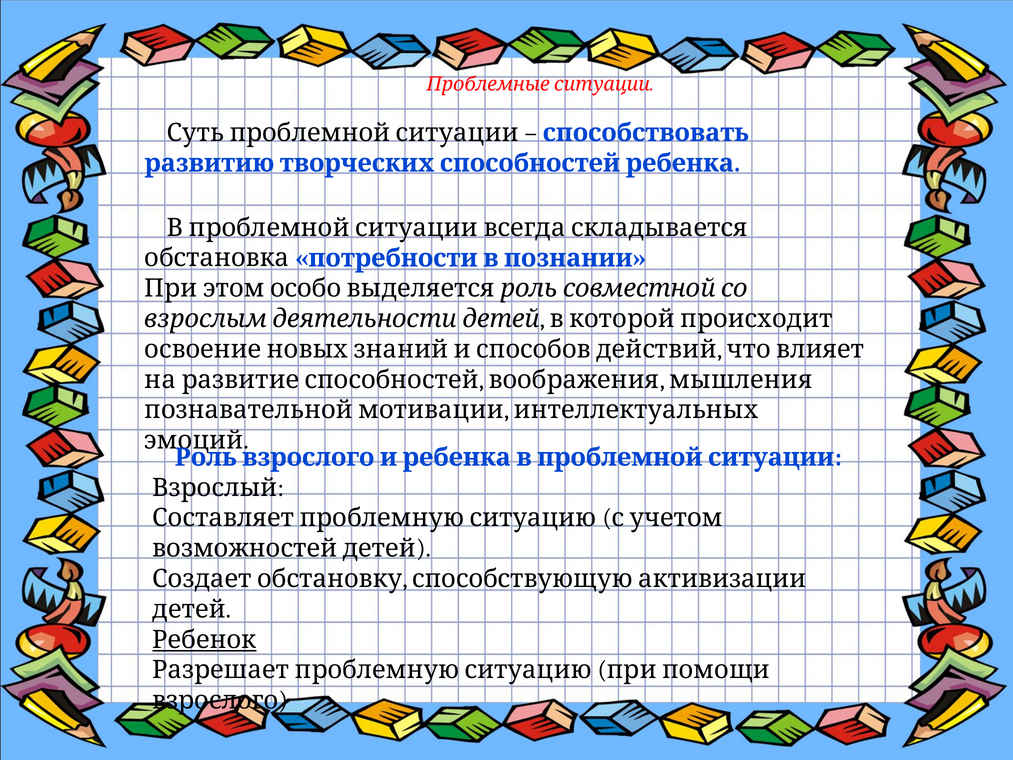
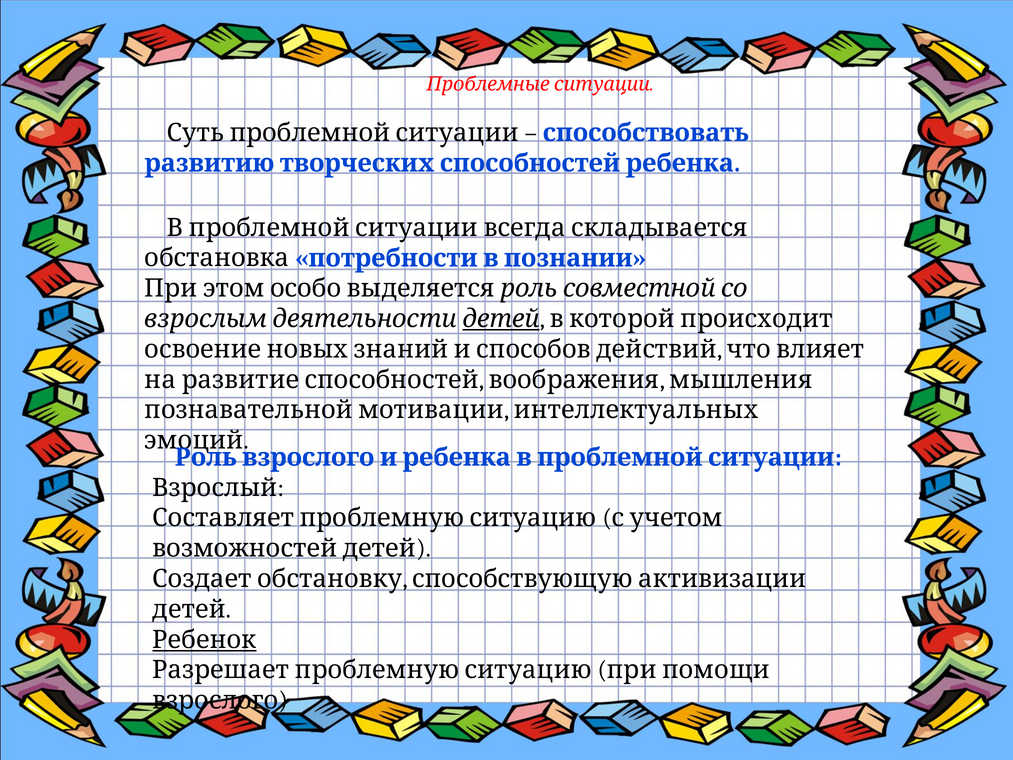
детей underline: none -> present (501, 319)
